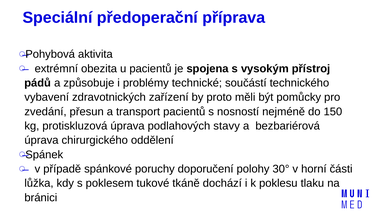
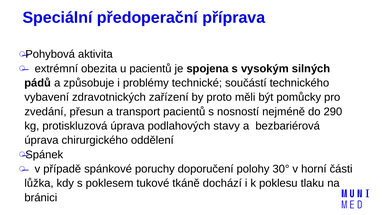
přístroj: přístroj -> silných (311, 69)
150: 150 -> 290 (333, 112)
